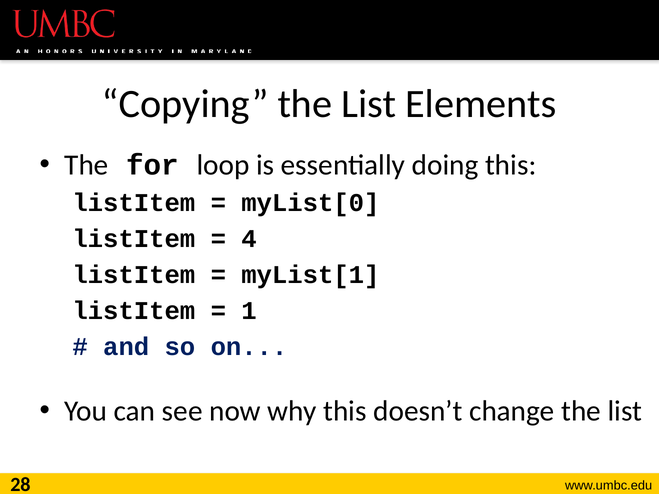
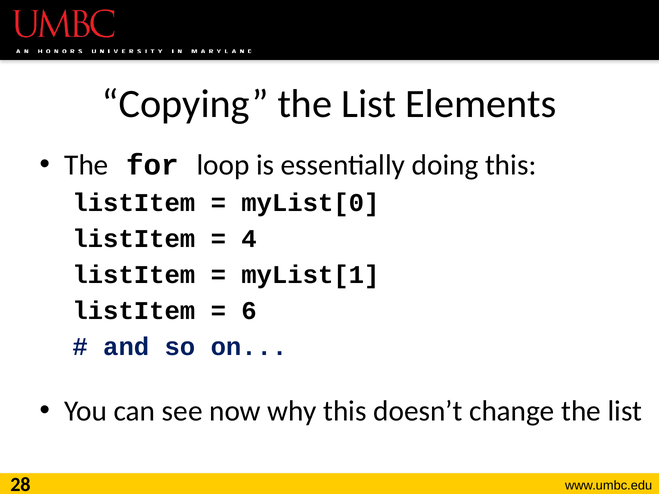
1: 1 -> 6 (249, 311)
